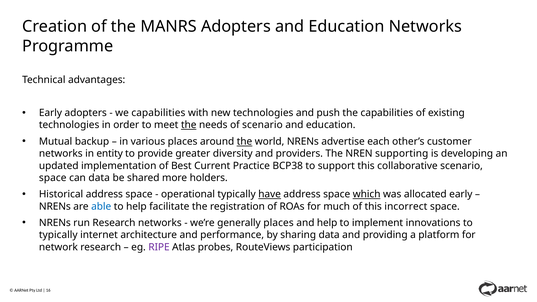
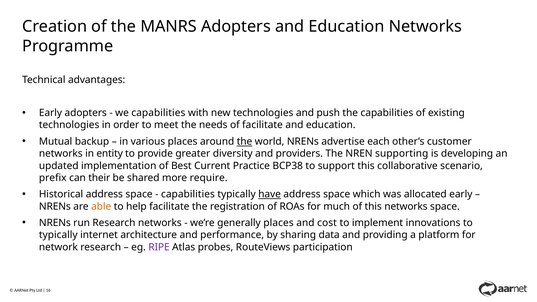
the underline: present -> none (189, 125)
of scenario: scenario -> facilitate (262, 125)
space: space -> prefix (53, 178)
can data: data -> their (99, 178)
holders: holders -> require (209, 178)
operational: operational -> capabilities (188, 194)
which underline: present -> none (367, 194)
able colour: blue -> orange (101, 206)
this incorrect: incorrect -> networks (406, 206)
and help: help -> cost (327, 223)
